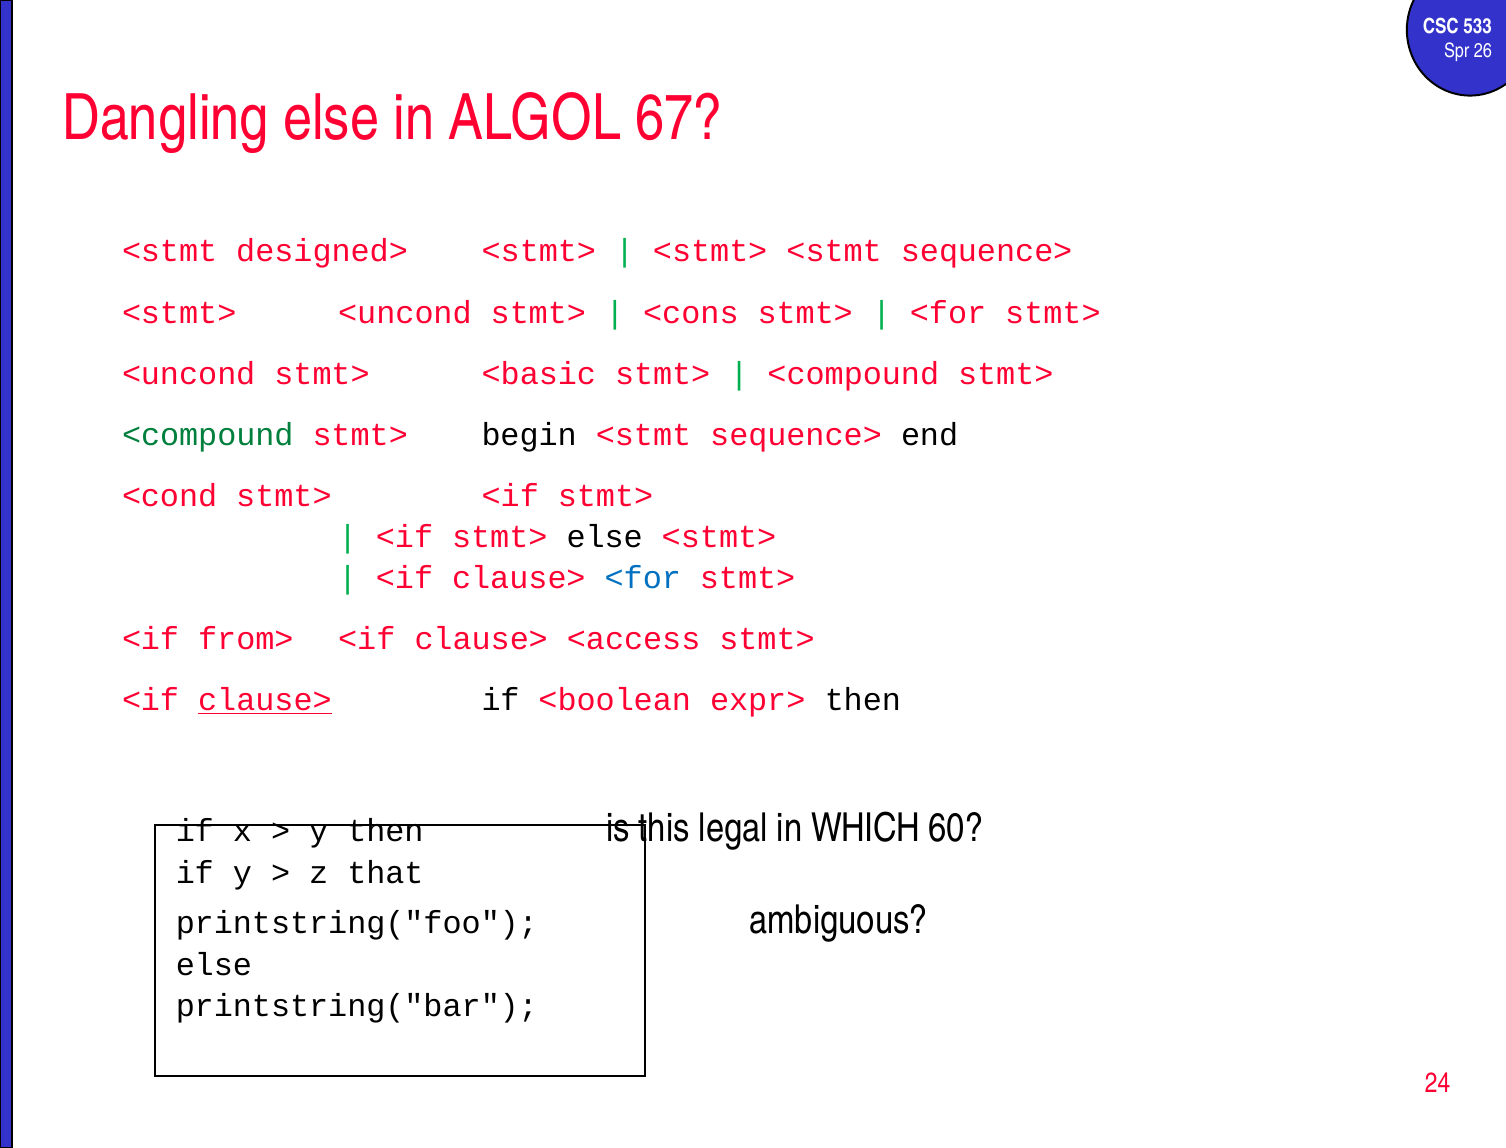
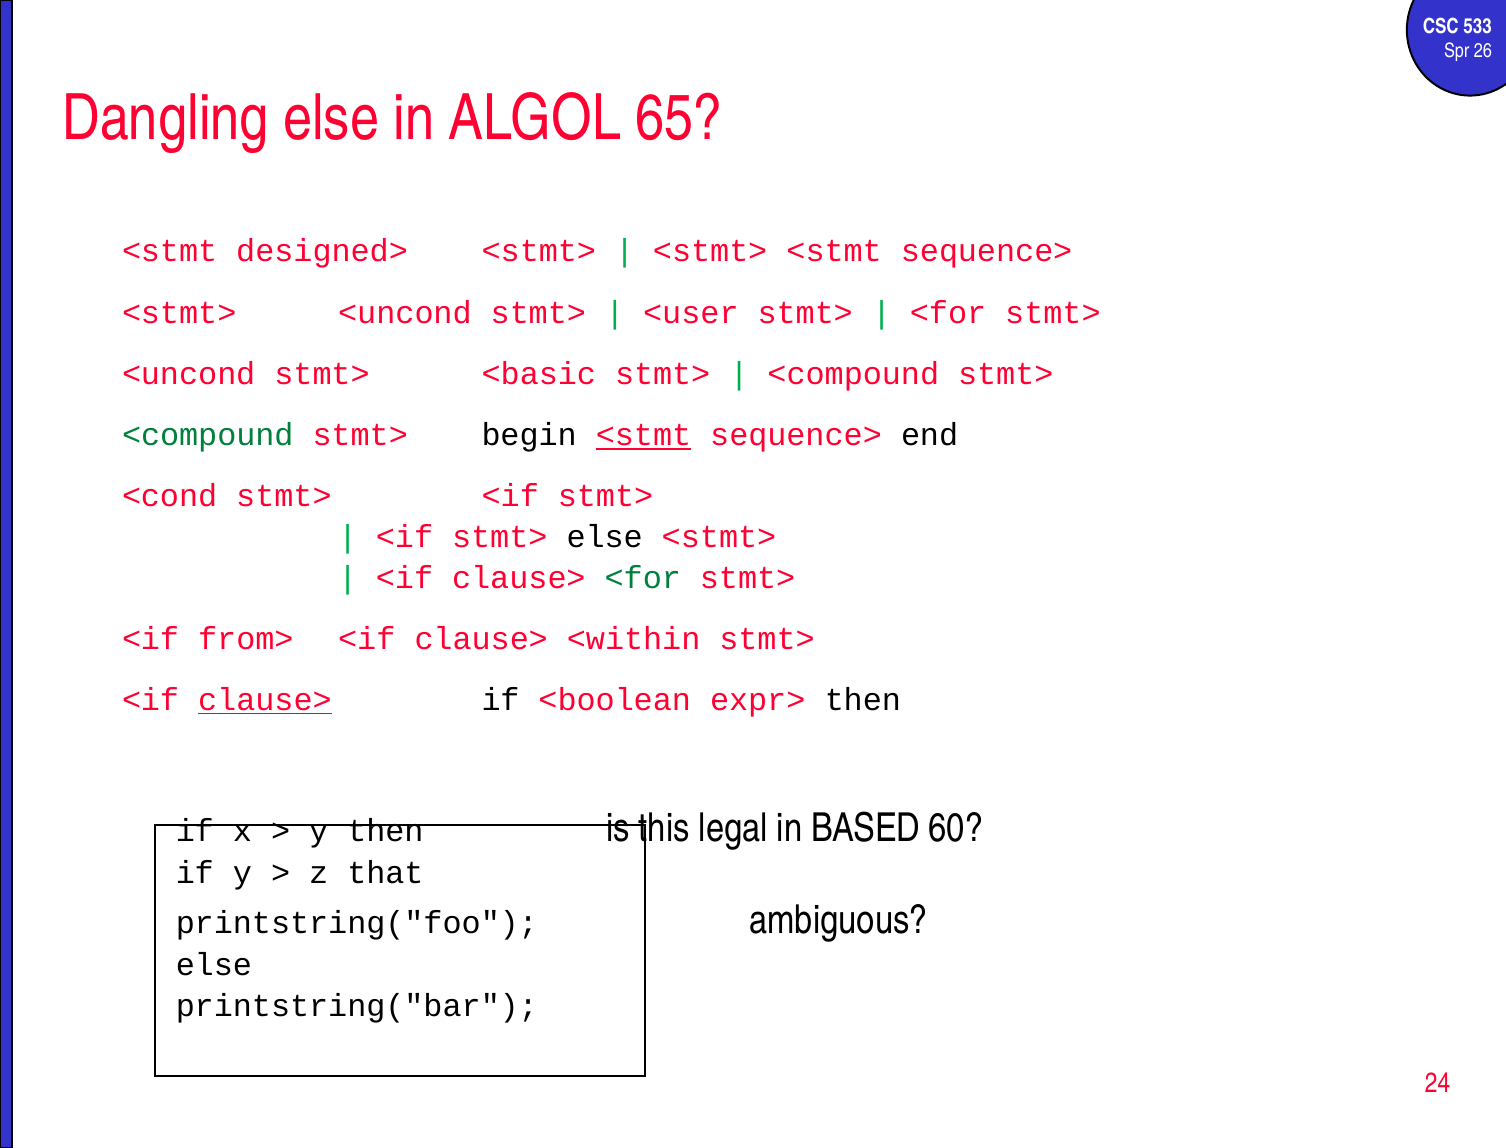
67: 67 -> 65 (679, 118)
<cons: <cons -> <user (691, 312)
<stmt underline: none -> present (644, 435)
<for colour: blue -> green (643, 577)
<access: <access -> <within (634, 638)
WHICH: WHICH -> BASED (866, 828)
